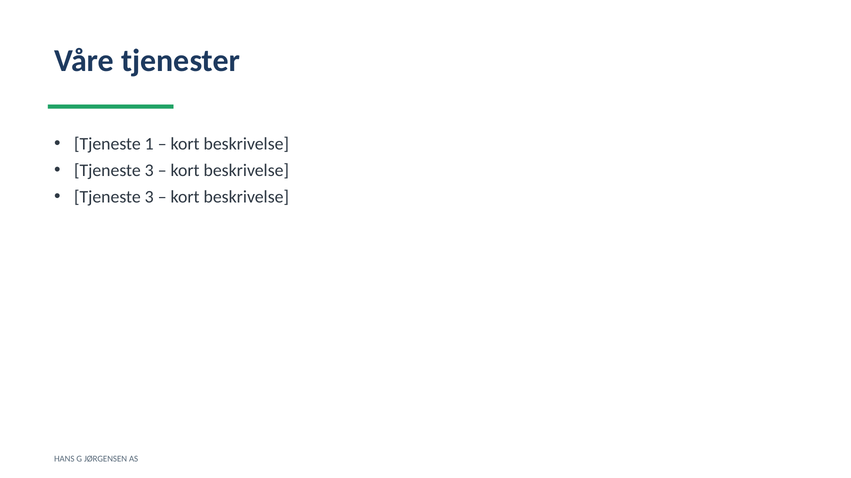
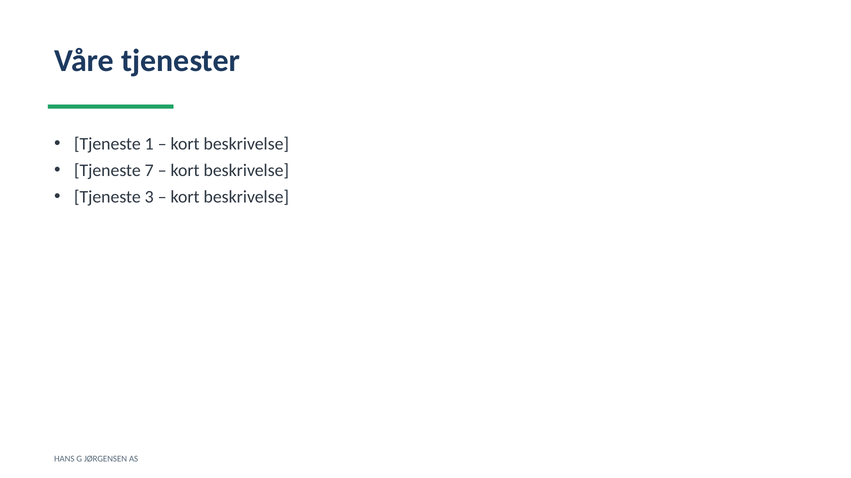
3: 3 -> 7 (149, 171)
